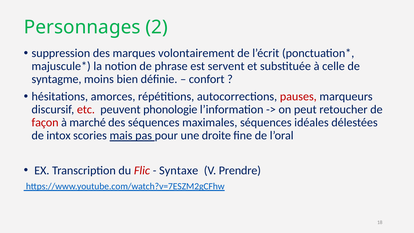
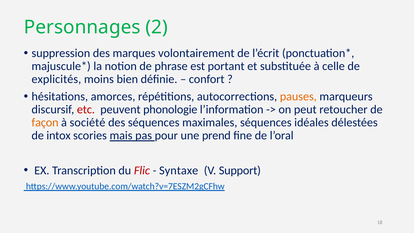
servent: servent -> portant (226, 66)
syntagme: syntagme -> explicités (56, 79)
pauses colour: red -> orange (298, 97)
façon colour: red -> orange (45, 123)
marché: marché -> société (87, 123)
droite: droite -> prend (216, 136)
Prendre: Prendre -> Support (240, 170)
